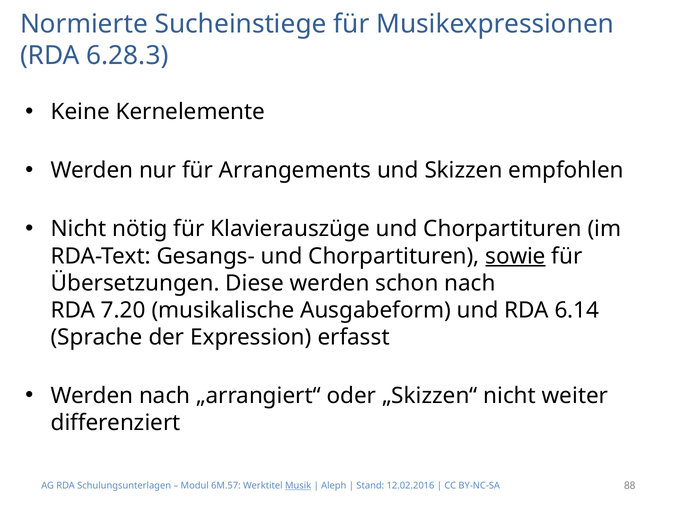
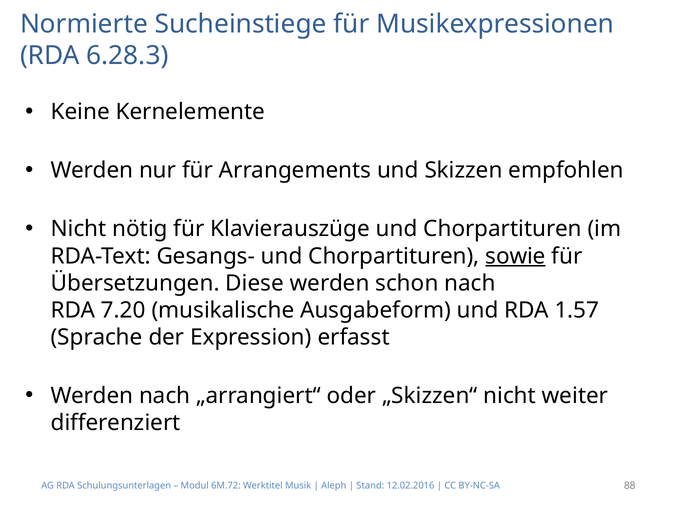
6.14: 6.14 -> 1.57 (577, 310)
6M.57: 6M.57 -> 6M.72 (226, 486)
Musik underline: present -> none (298, 486)
